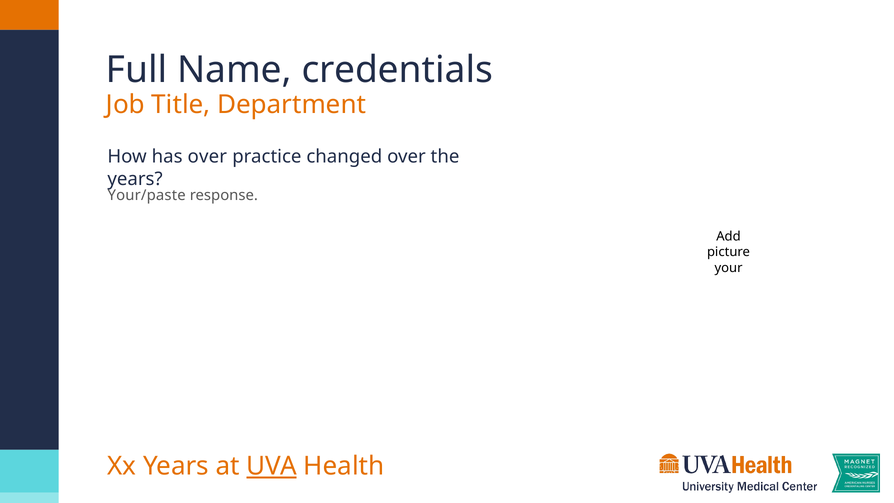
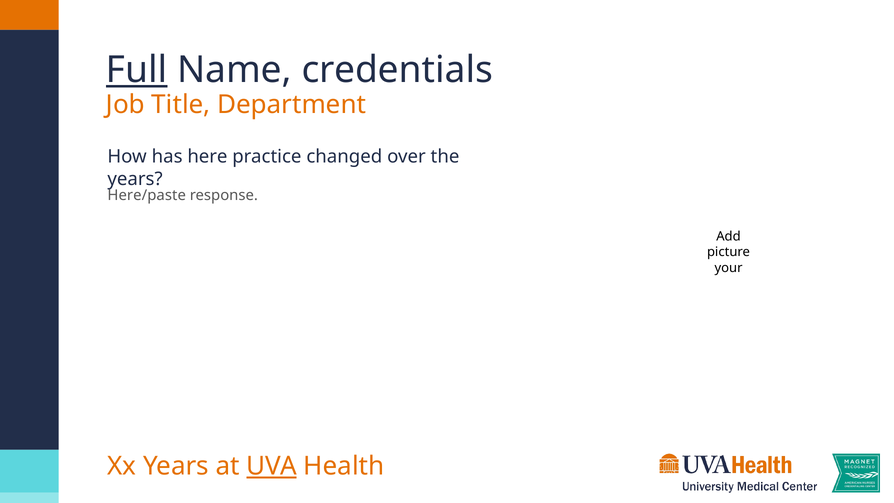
Full underline: none -> present (137, 70)
has over: over -> here (207, 157)
Your/paste: Your/paste -> Here/paste (147, 195)
